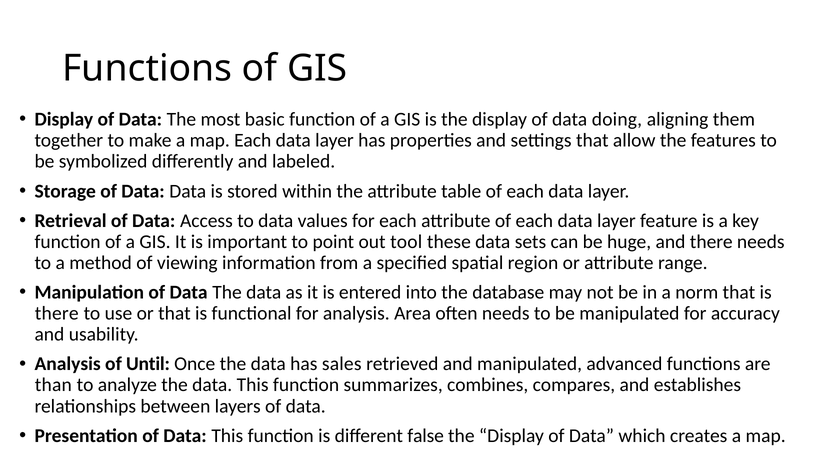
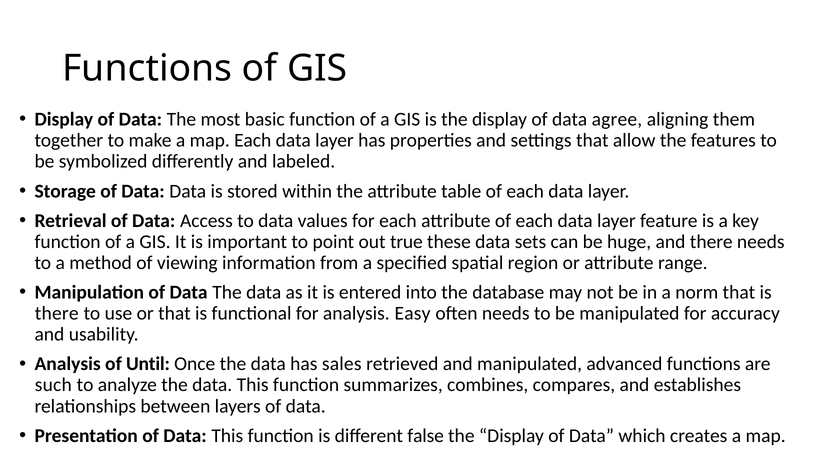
doing: doing -> agree (617, 120)
tool: tool -> true (406, 242)
Area: Area -> Easy (412, 314)
than: than -> such (53, 385)
